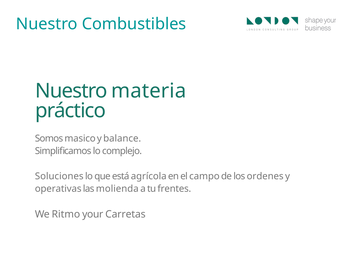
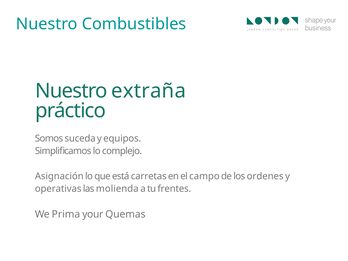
materia: materia -> extraña (149, 91)
masico: masico -> suceda (80, 138)
balance: balance -> equipos (122, 138)
Soluciones: Soluciones -> Asignación (59, 176)
agrícola: agrícola -> carretas (149, 176)
Ritmo: Ritmo -> Prima (66, 214)
Carretas: Carretas -> Quemas (125, 214)
